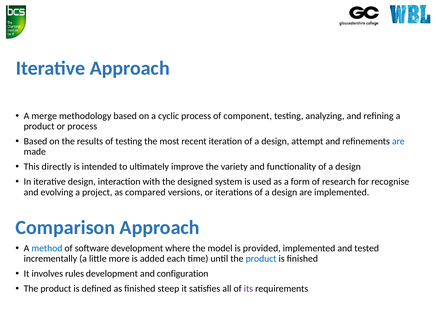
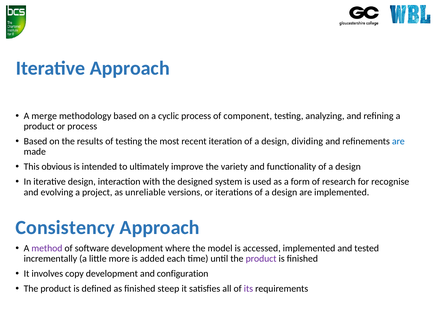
attempt: attempt -> dividing (307, 141)
directly: directly -> obvious (57, 167)
compared: compared -> unreliable (145, 192)
Comparison: Comparison -> Consistency (65, 228)
method colour: blue -> purple (47, 248)
provided: provided -> accessed (262, 248)
product colour: blue -> purple (261, 259)
rules: rules -> copy (75, 274)
